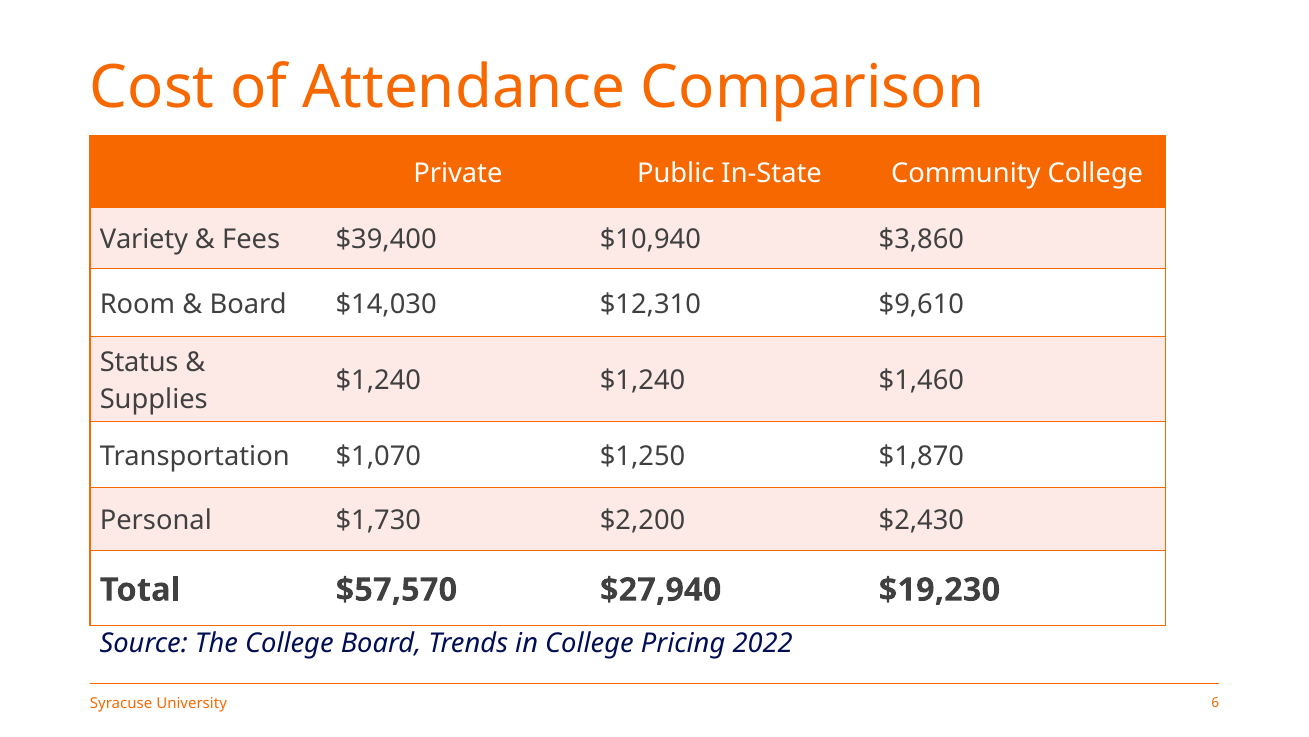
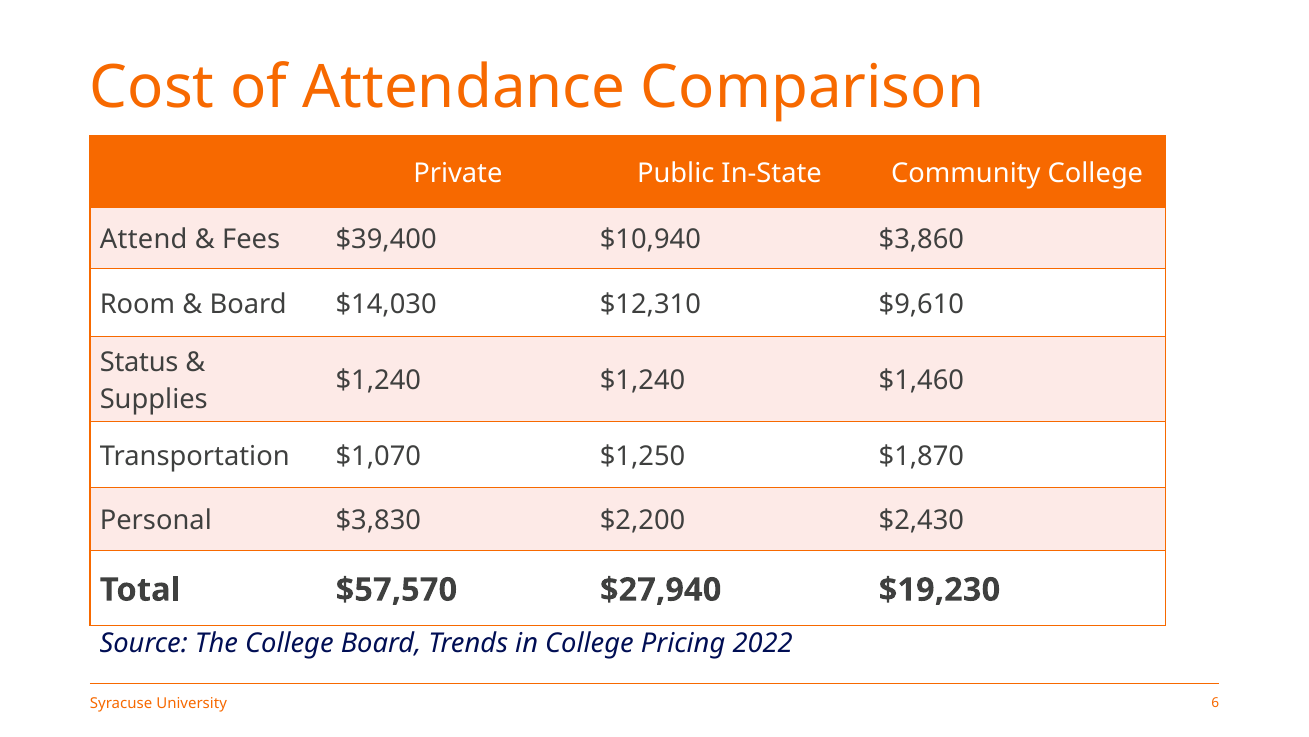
Variety: Variety -> Attend (144, 240)
$1,730: $1,730 -> $3,830 (378, 520)
